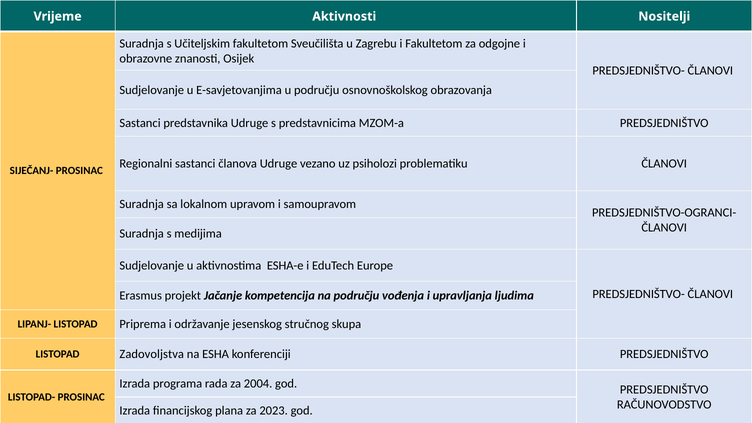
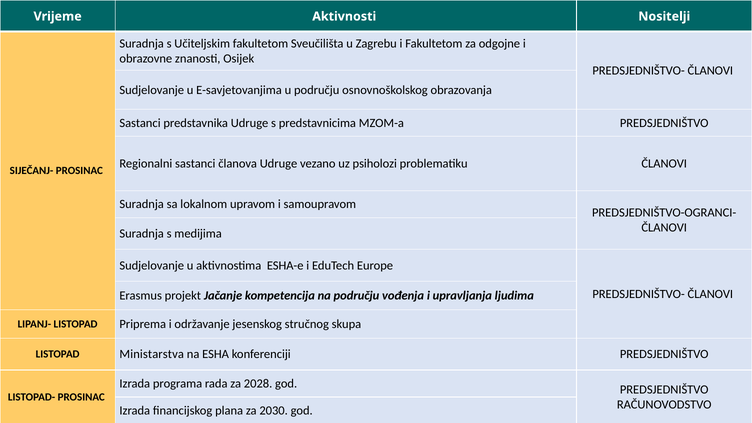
Zadovoljstva: Zadovoljstva -> Ministarstva (152, 354)
2004: 2004 -> 2028 (258, 384)
2023: 2023 -> 2030 (274, 411)
